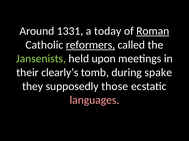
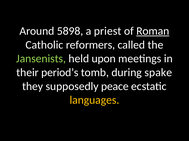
1331: 1331 -> 5898 (70, 31)
today: today -> priest (108, 31)
reformers underline: present -> none (90, 45)
clearly’s: clearly’s -> period’s (60, 73)
those: those -> peace (115, 87)
languages colour: pink -> yellow (94, 101)
